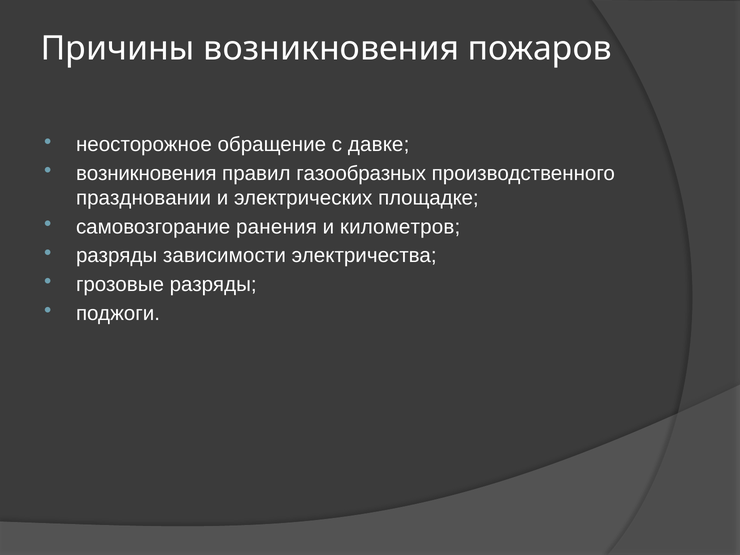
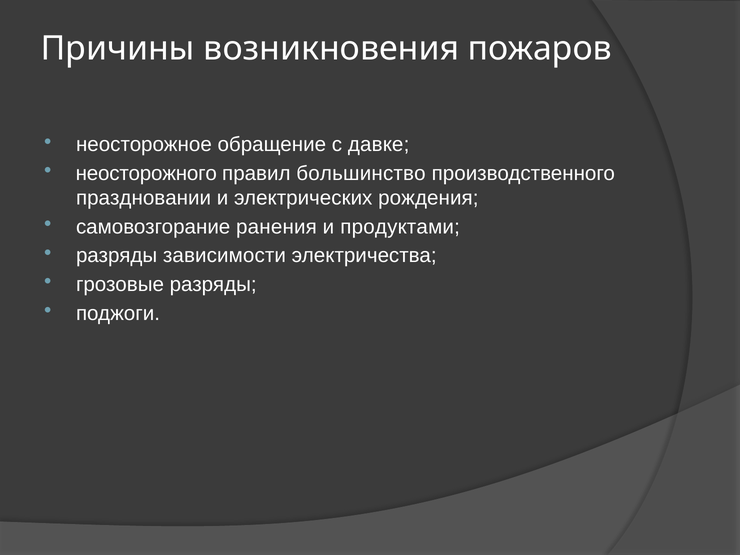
возникновения: возникновения -> неосторожного (146, 173)
газообразных: газообразных -> большинство (361, 173)
площадке: площадке -> рождения (428, 198)
километров: километров -> продуктами (400, 227)
